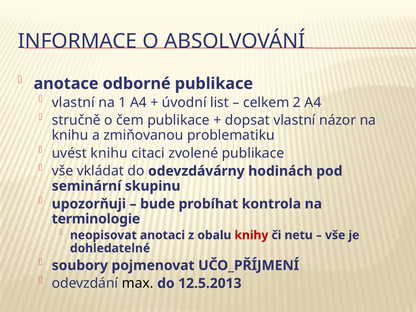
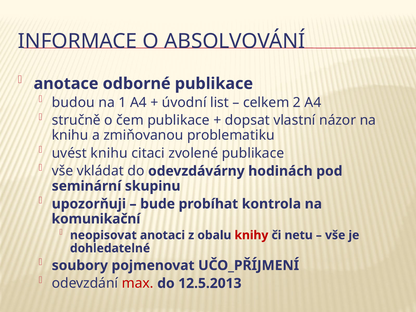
vlastní: vlastní -> budou (73, 102)
terminologie: terminologie -> komunikační (96, 219)
max colour: black -> red (138, 283)
